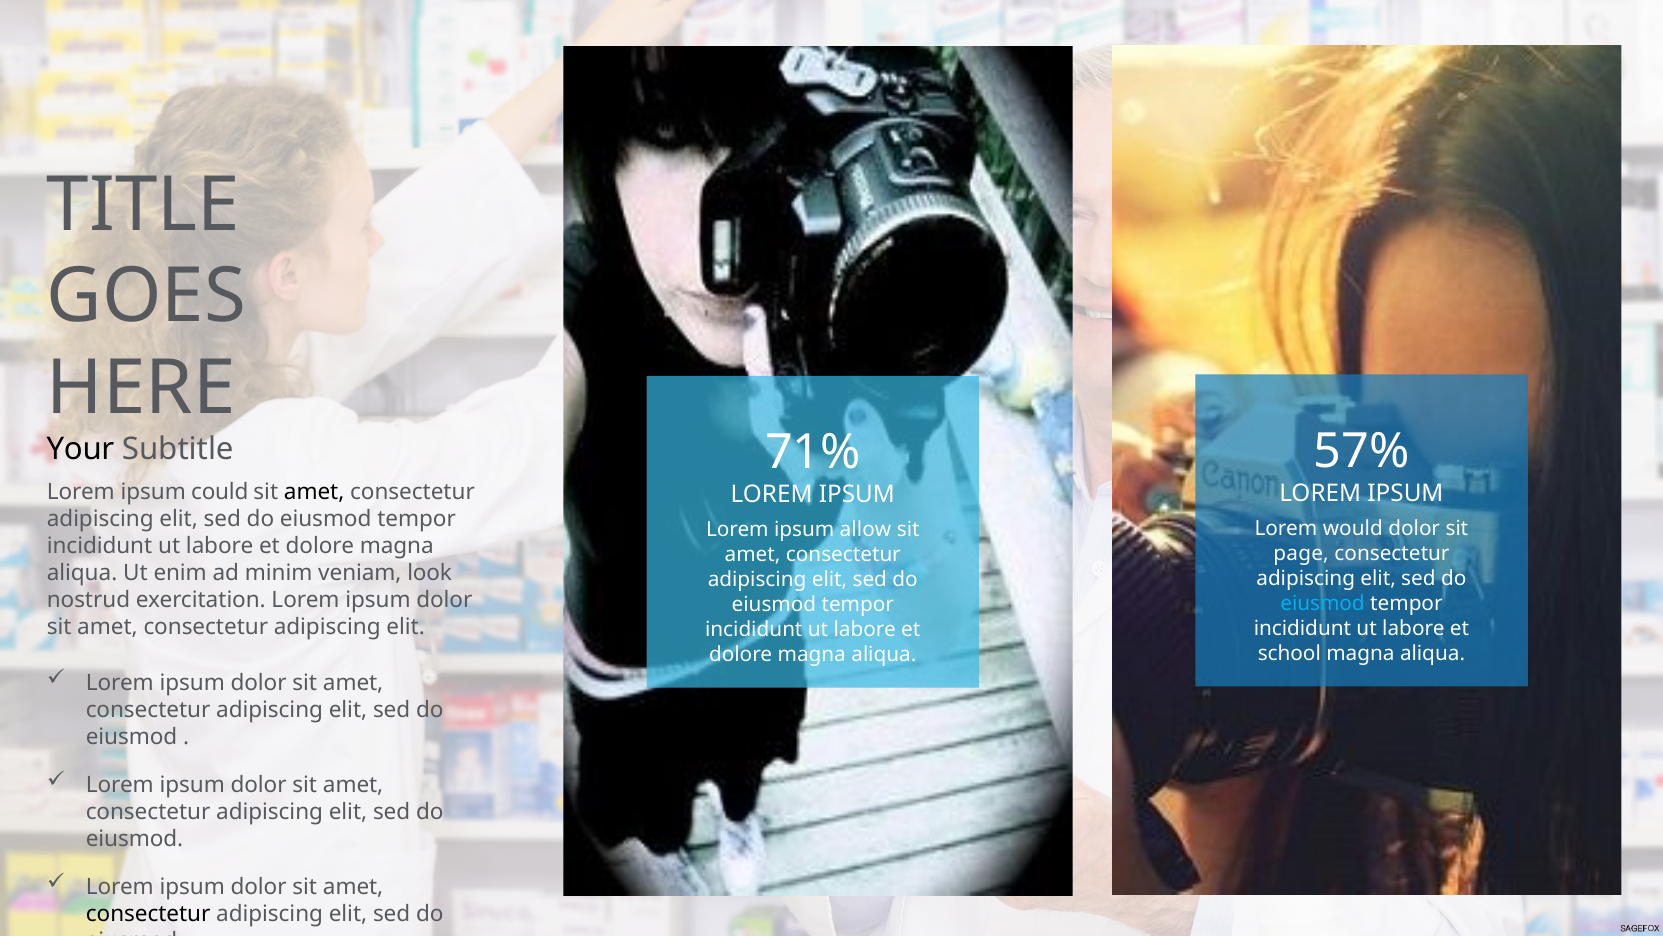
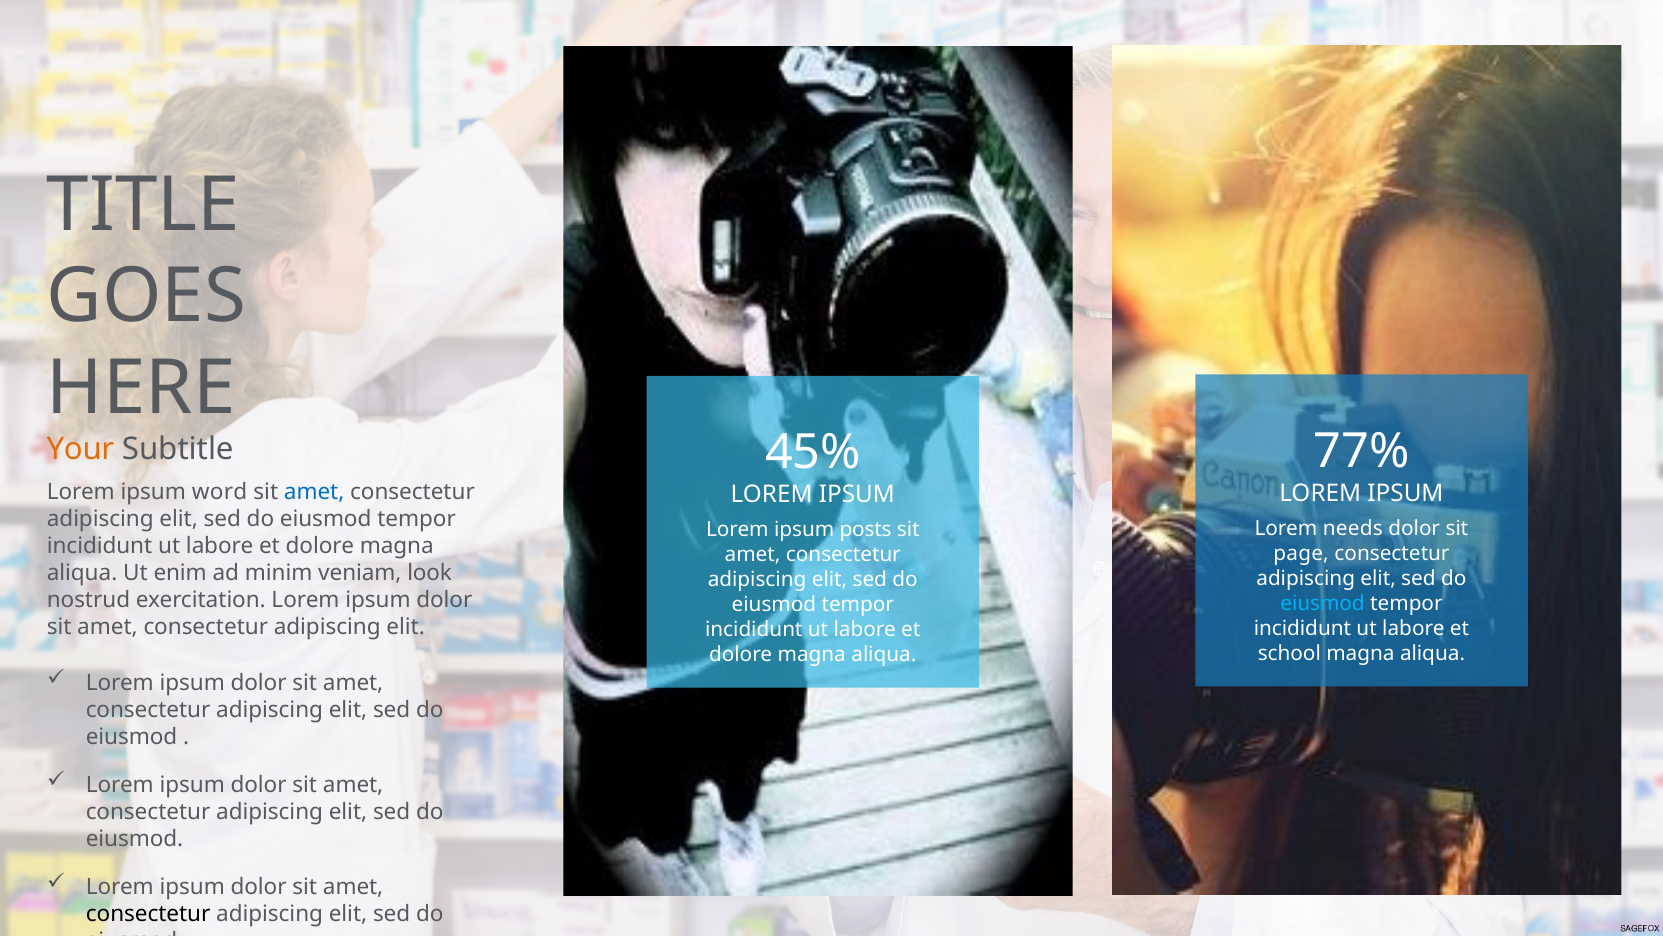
57%: 57% -> 77% (1362, 451)
71%: 71% -> 45% (813, 453)
Your colour: black -> orange (80, 449)
could: could -> word (220, 491)
amet colour: black -> blue (314, 491)
would: would -> needs (1353, 528)
allow: allow -> posts (866, 530)
